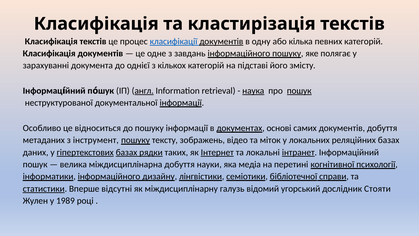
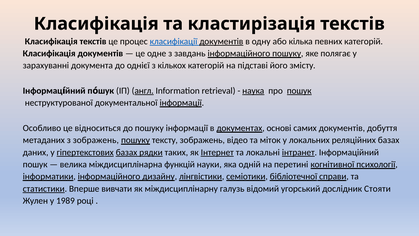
з інструмент: інструмент -> зображень (96, 140)
міждисциплінарна добуття: добуття -> функцій (180, 164)
медіа: медіа -> одній (250, 164)
відсутні: відсутні -> вивчати (117, 188)
